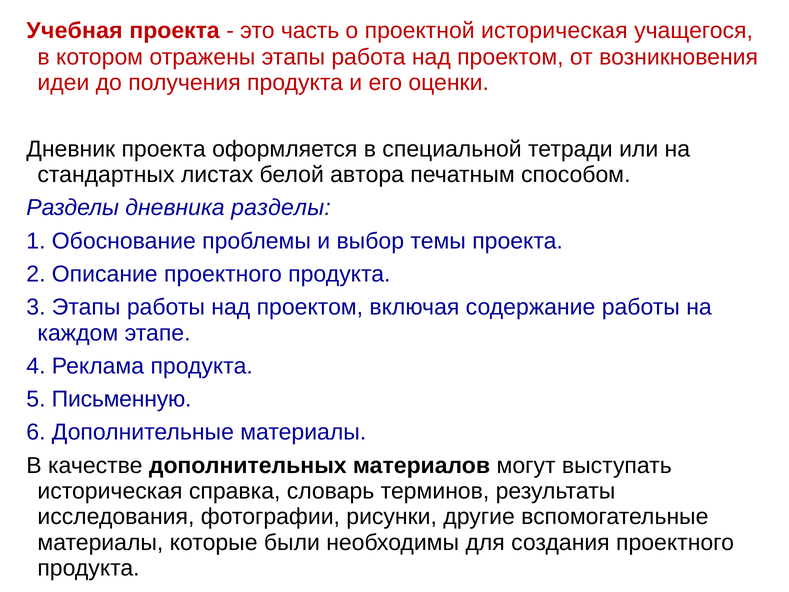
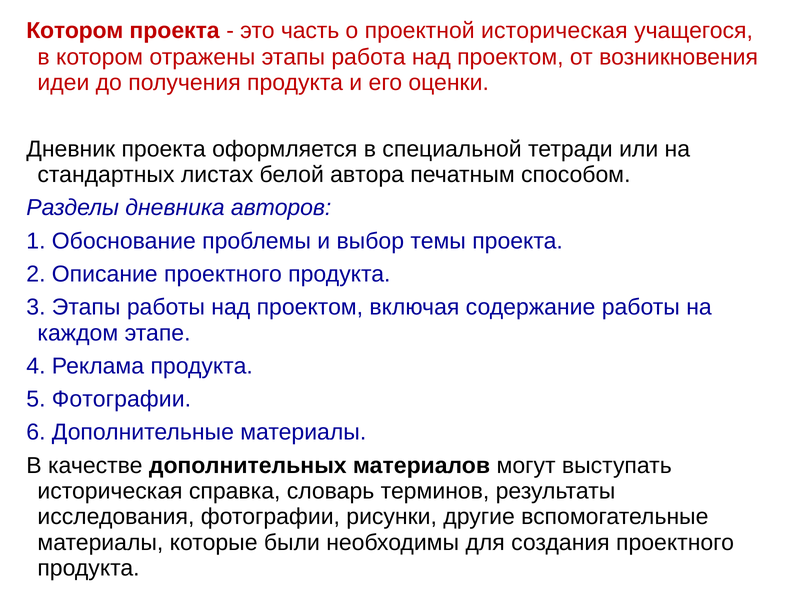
Учебная: Учебная -> Котором (75, 30)
дневника разделы: разделы -> авторов (281, 208)
5 Письменную: Письменную -> Фотографии (121, 399)
